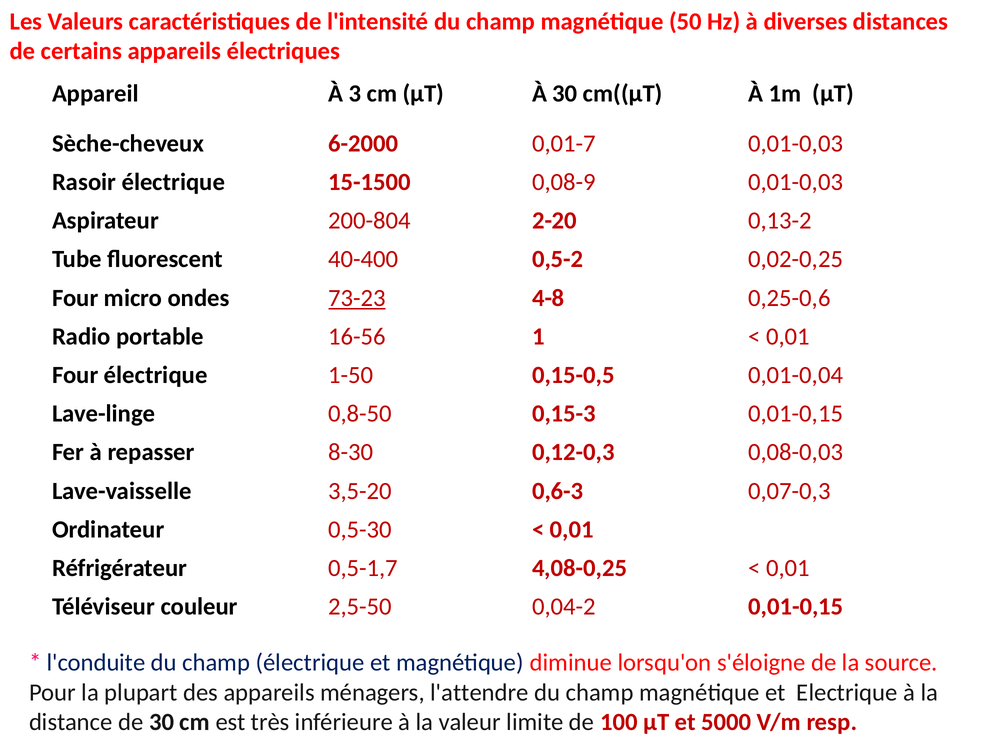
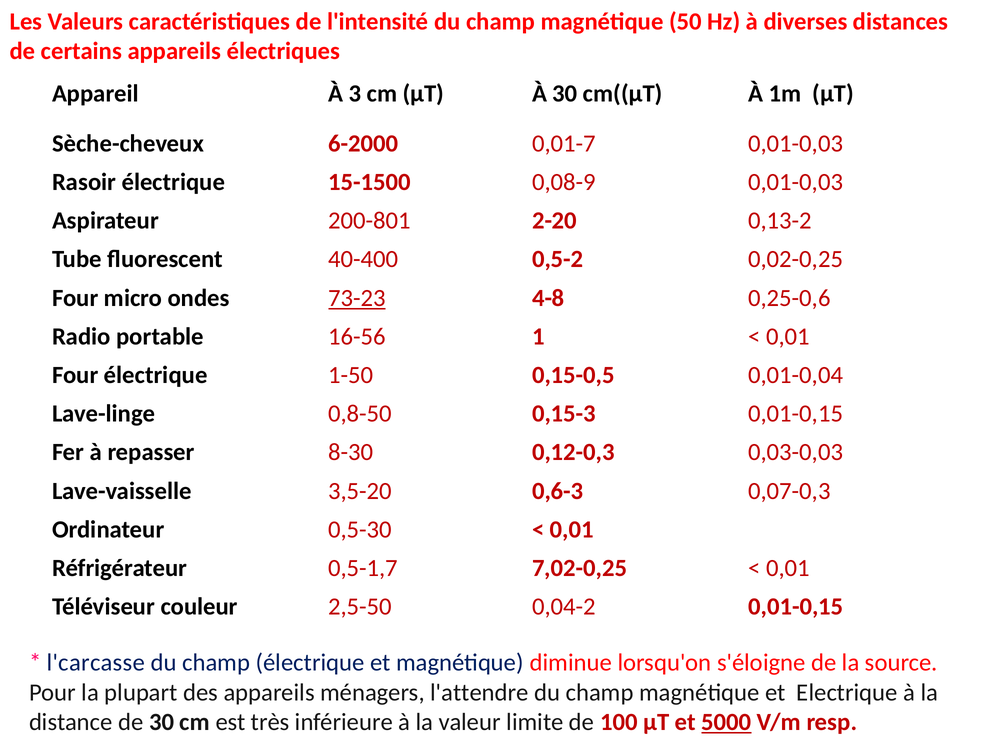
200-804: 200-804 -> 200-801 (370, 221)
0,08-0,03: 0,08-0,03 -> 0,03-0,03 (796, 452)
4,08-0,25: 4,08-0,25 -> 7,02-0,25 (580, 568)
l'conduite: l'conduite -> l'carcasse (96, 663)
5000 underline: none -> present (726, 722)
